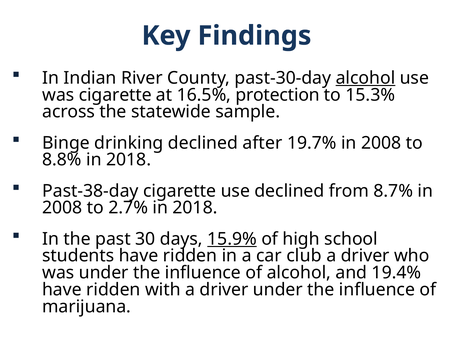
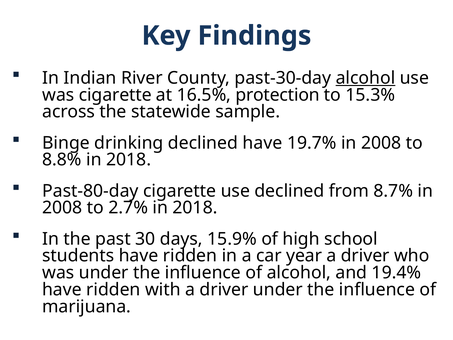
declined after: after -> have (262, 143)
Past-38-day: Past-38-day -> Past-80-day (90, 191)
15.9% underline: present -> none (232, 239)
club: club -> year (304, 256)
